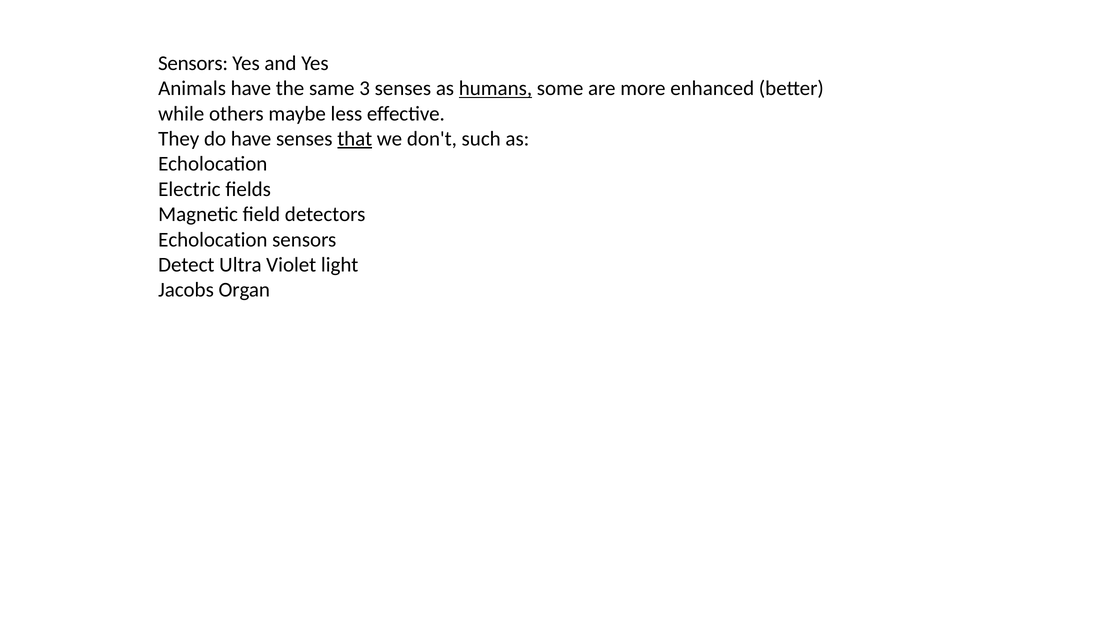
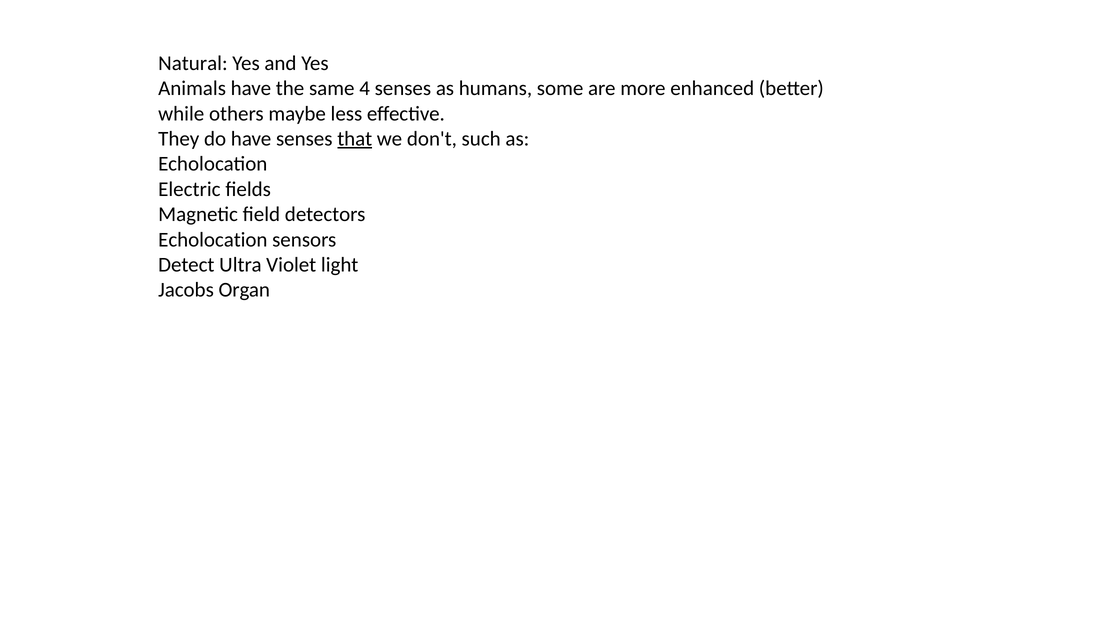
Sensors: Sensors -> Natural (193, 63)
3: 3 -> 4 (365, 88)
humans underline: present -> none (495, 88)
